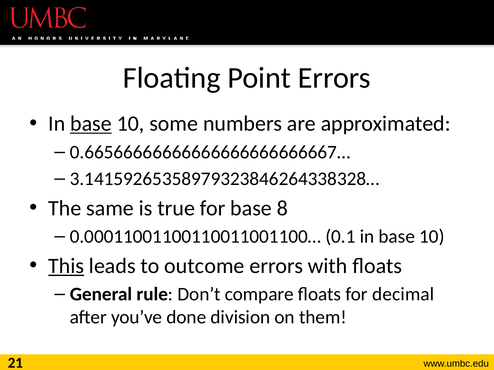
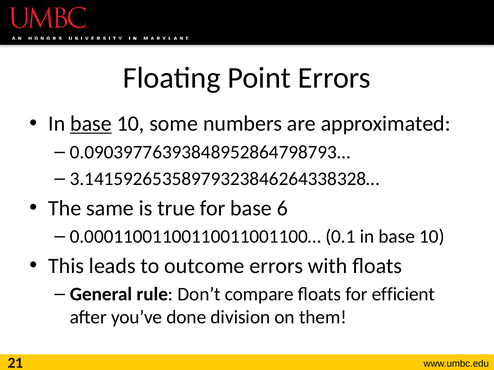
0.66566666666666666666666667…: 0.66566666666666666666666667… -> 0.09039776393848952864798793… (210, 152)
8: 8 -> 6 (282, 208)
This underline: present -> none (66, 266)
decimal: decimal -> efficient (403, 295)
